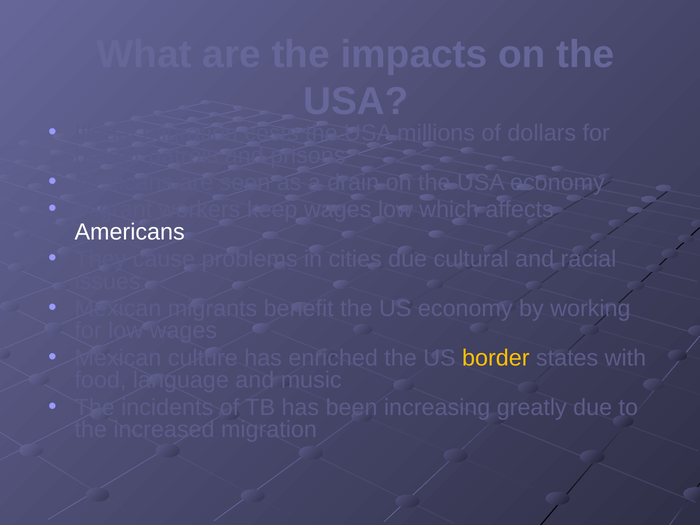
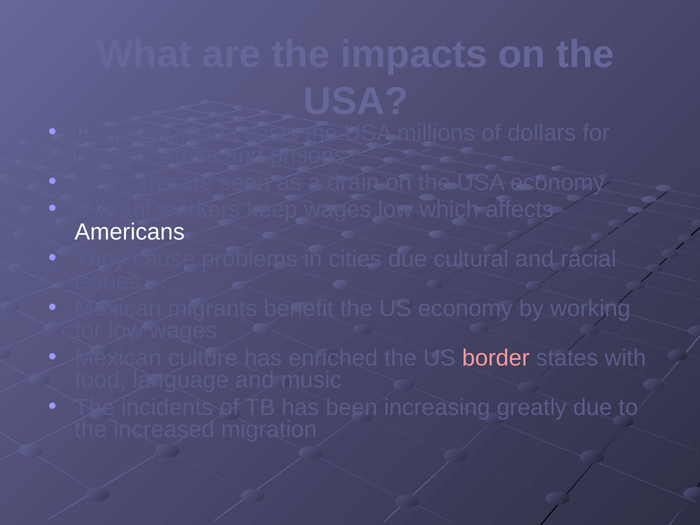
border colour: yellow -> pink (496, 358)
